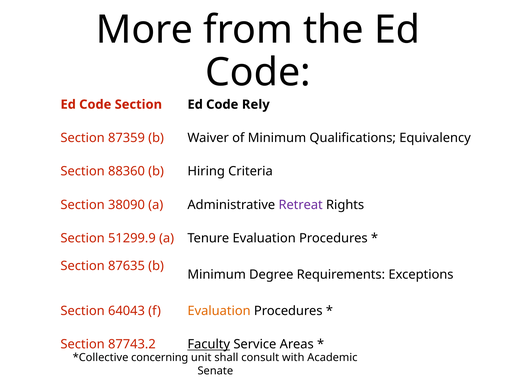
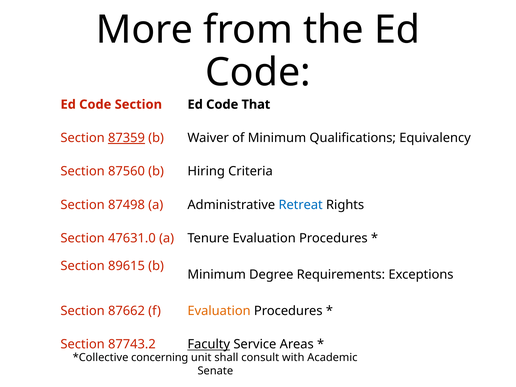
Rely: Rely -> That (256, 104)
87359 underline: none -> present (126, 138)
88360: 88360 -> 87560 (126, 171)
38090: 38090 -> 87498 (126, 205)
Retreat colour: purple -> blue (301, 205)
51299.9: 51299.9 -> 47631.0 (132, 238)
87635: 87635 -> 89615 (126, 266)
64043: 64043 -> 87662 (126, 311)
